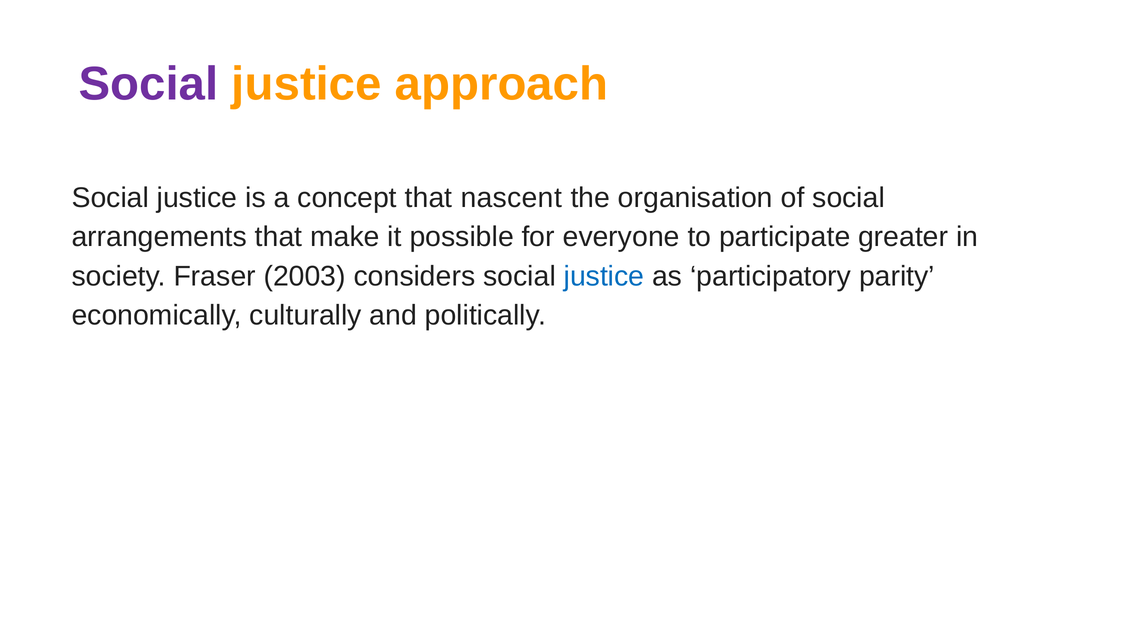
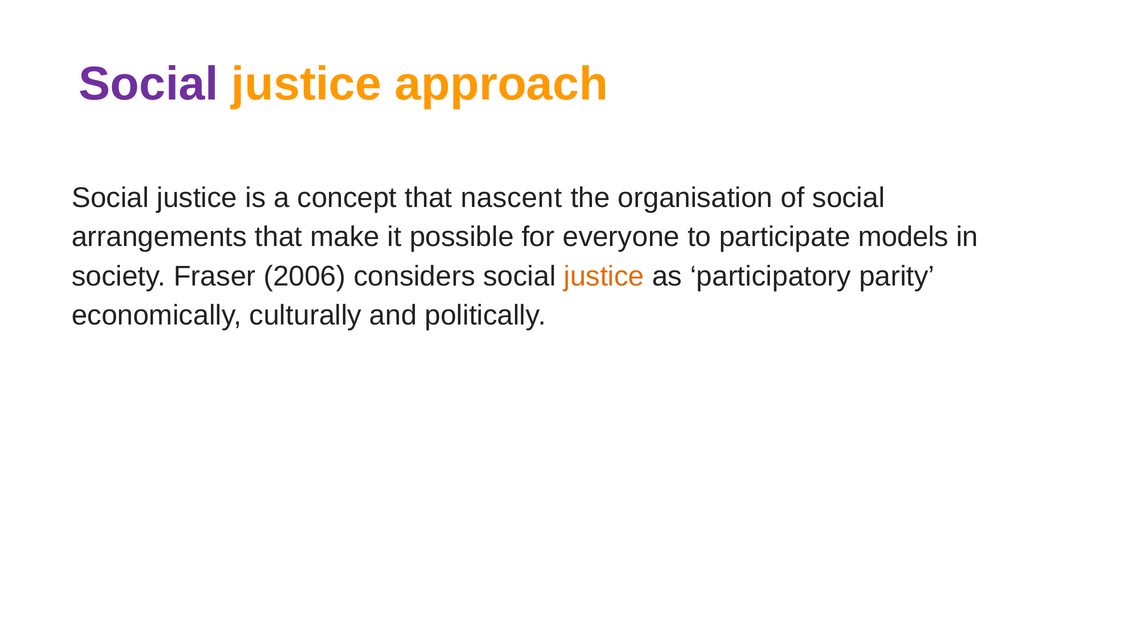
greater: greater -> models (903, 237)
2003: 2003 -> 2006 (305, 276)
justice colour: blue -> orange (604, 276)
